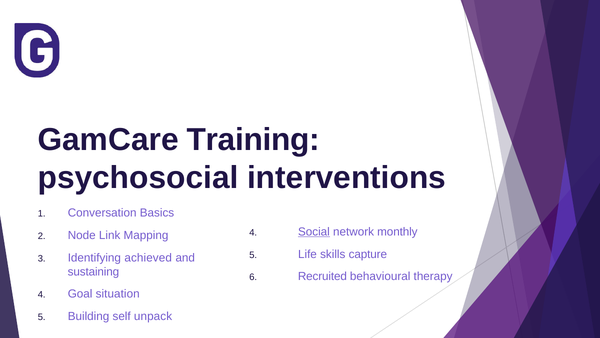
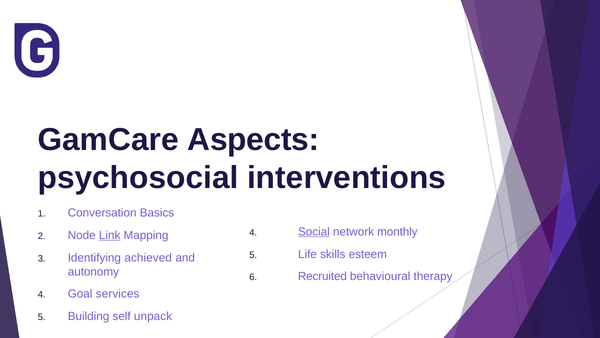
Training: Training -> Aspects (253, 139)
Link underline: none -> present (110, 235)
capture: capture -> esteem (368, 254)
sustaining: sustaining -> autonomy (93, 271)
situation: situation -> services (118, 294)
